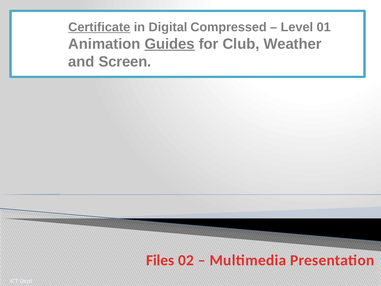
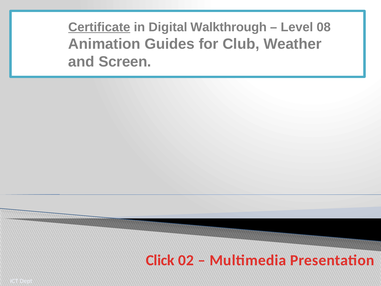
Compressed: Compressed -> Walkthrough (229, 27)
01: 01 -> 08 (324, 27)
Guides underline: present -> none (170, 44)
Files: Files -> Click (160, 260)
